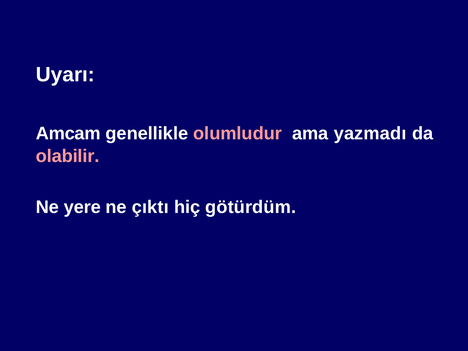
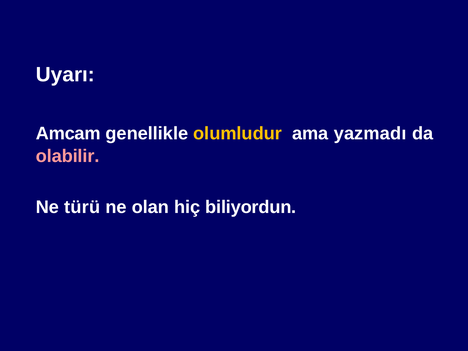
olumludur colour: pink -> yellow (238, 134)
yere: yere -> türü (82, 207)
çıktı: çıktı -> olan (150, 207)
götürdüm: götürdüm -> biliyordun (251, 207)
